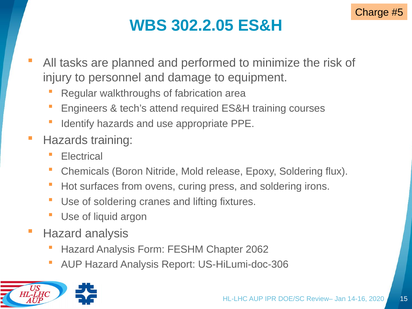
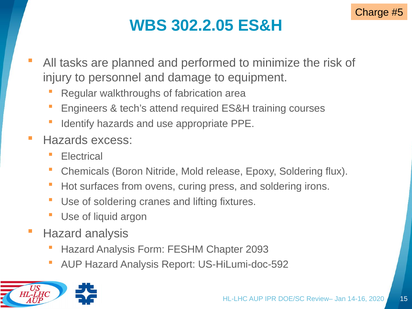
Hazards training: training -> excess (112, 140)
2062: 2062 -> 2093 (257, 249)
US-HiLumi-doc-306: US-HiLumi-doc-306 -> US-HiLumi-doc-592 (243, 265)
